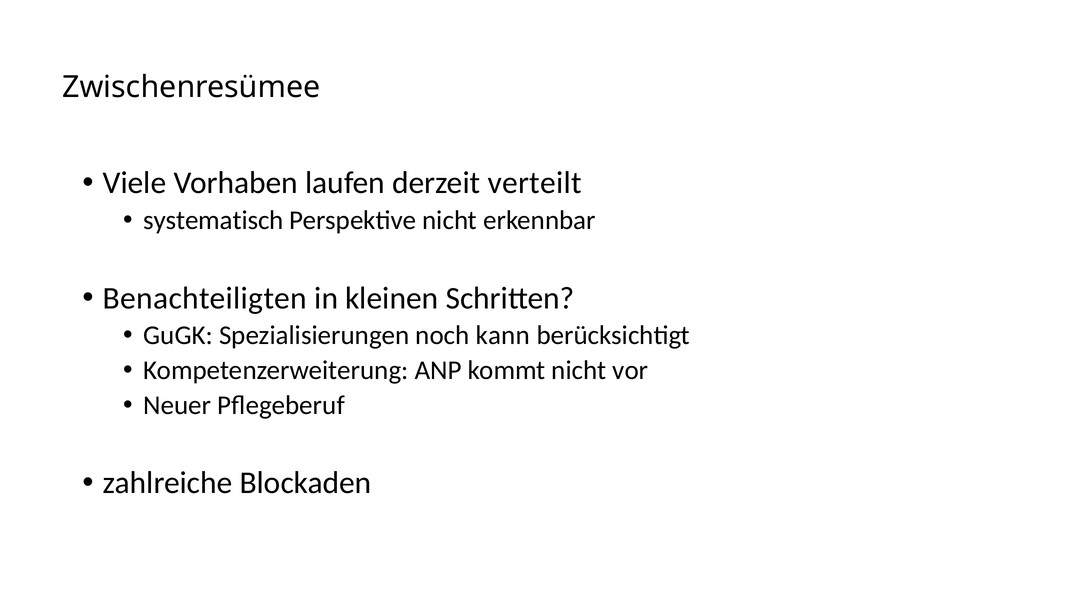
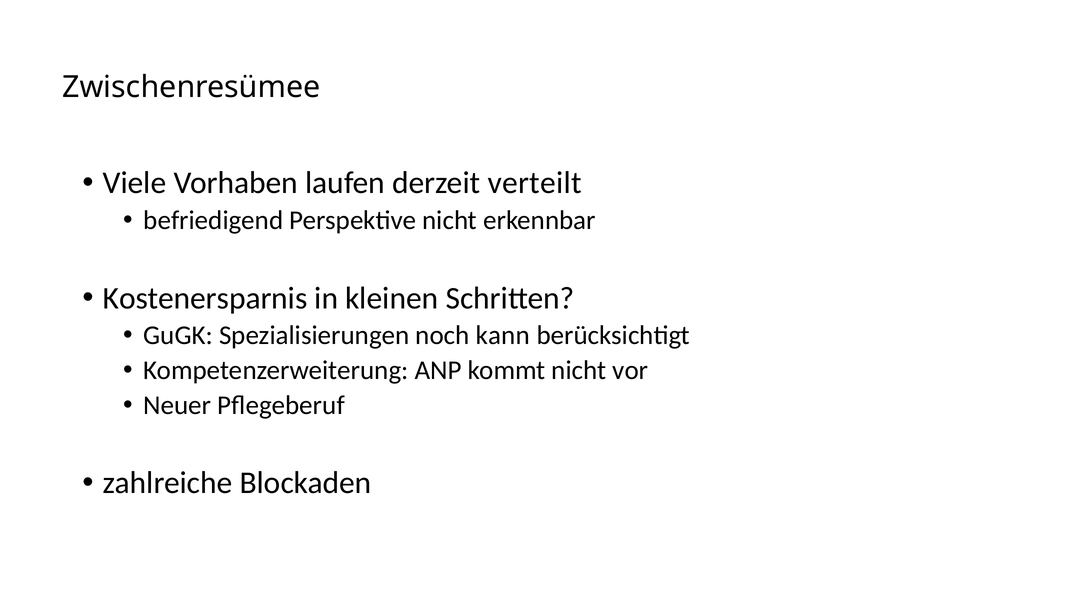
systematisch: systematisch -> befriedigend (213, 220)
Benachteiligten: Benachteiligten -> Kostenersparnis (205, 298)
